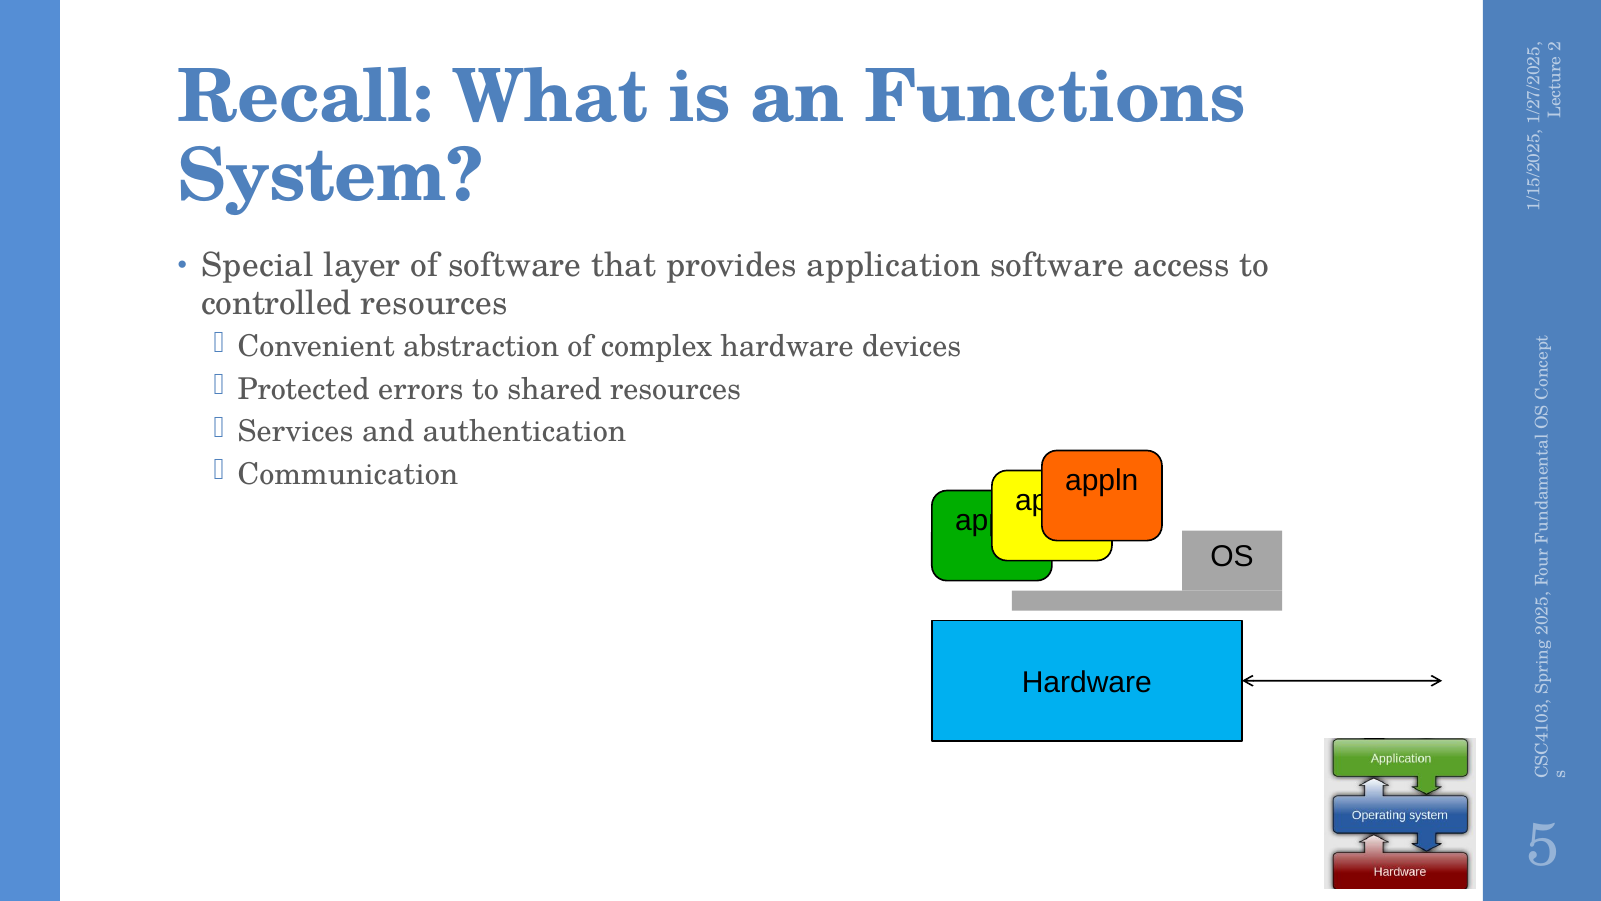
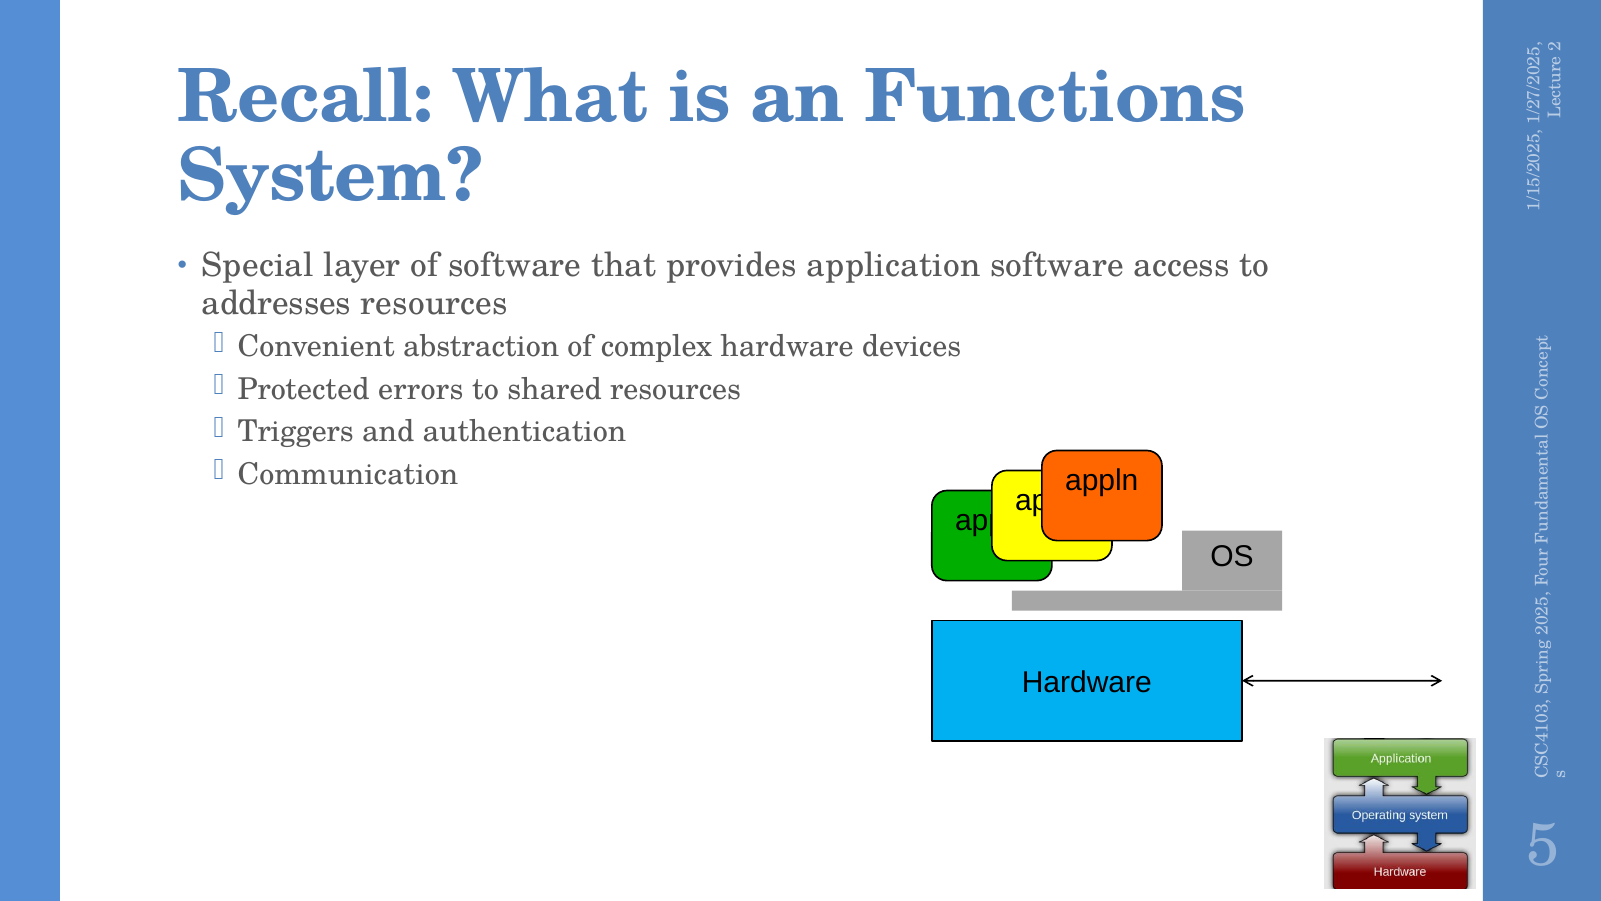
controlled: controlled -> addresses (277, 304)
Services: Services -> Triggers (296, 432)
